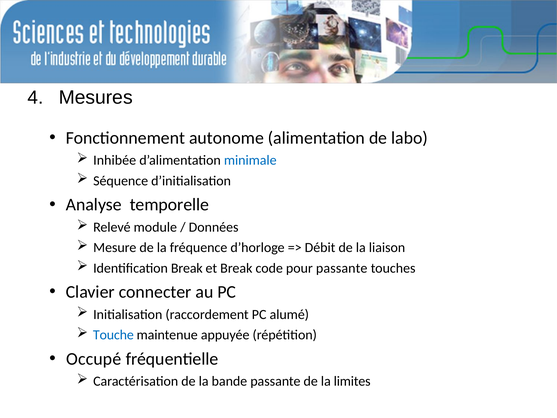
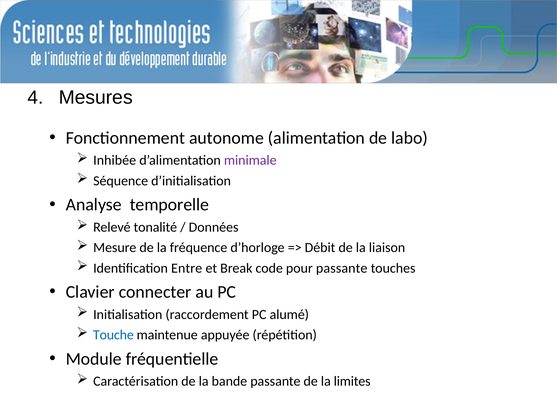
minimale colour: blue -> purple (250, 160)
module: module -> tonalité (155, 227)
Identification Break: Break -> Entre (187, 268)
Occupé: Occupé -> Module (94, 359)
